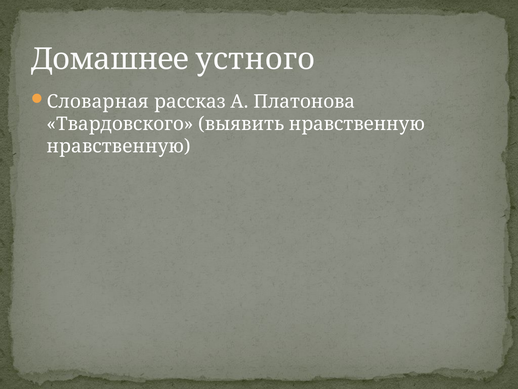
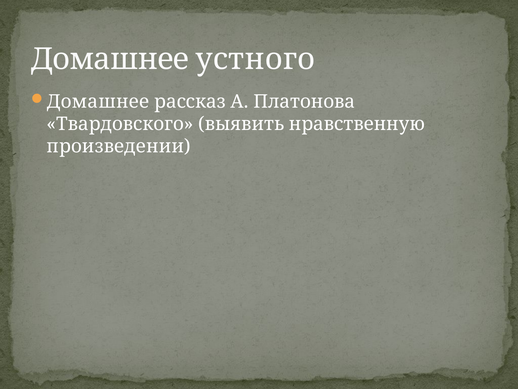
Словарная: Словарная -> Домашнее (98, 101)
нравственную: нравственную -> произведении (119, 146)
